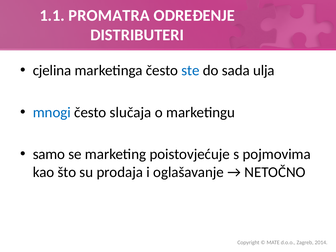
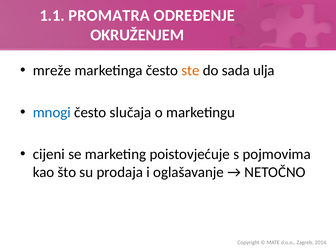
DISTRIBUTERI: DISTRIBUTERI -> OKRUŽENJEM (137, 35)
cjelina: cjelina -> mreže (52, 70)
ste colour: blue -> orange (190, 70)
samo: samo -> cijeni (49, 154)
